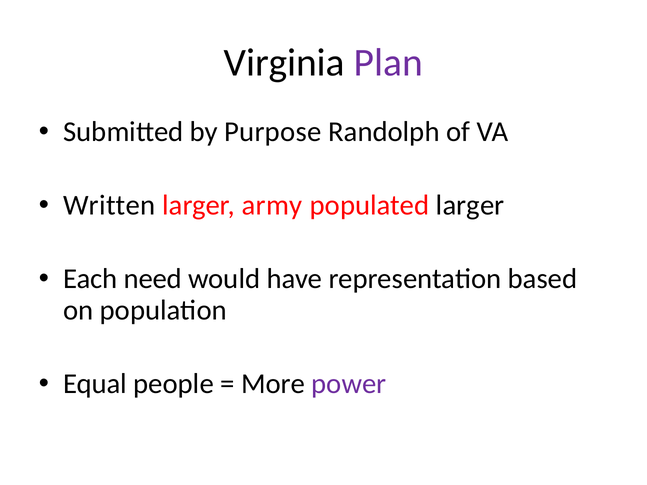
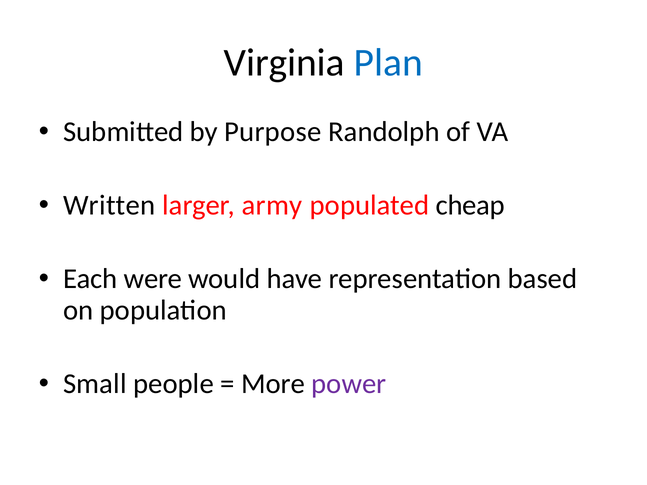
Plan colour: purple -> blue (388, 63)
populated larger: larger -> cheap (470, 205)
need: need -> were (153, 279)
Equal: Equal -> Small (95, 384)
